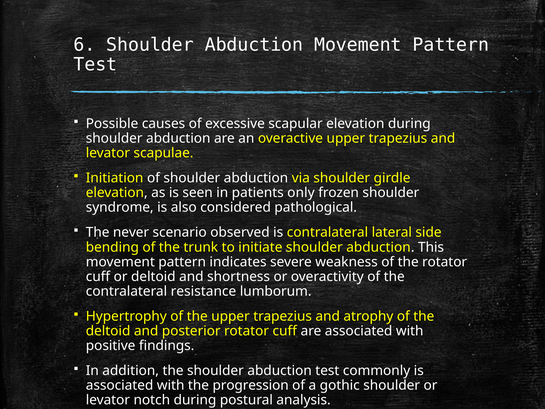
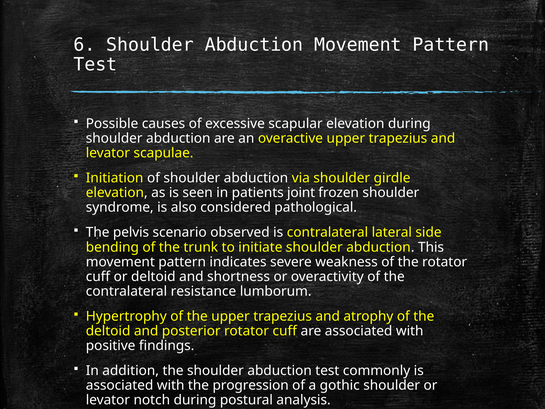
only: only -> joint (301, 193)
never: never -> pelvis (131, 232)
